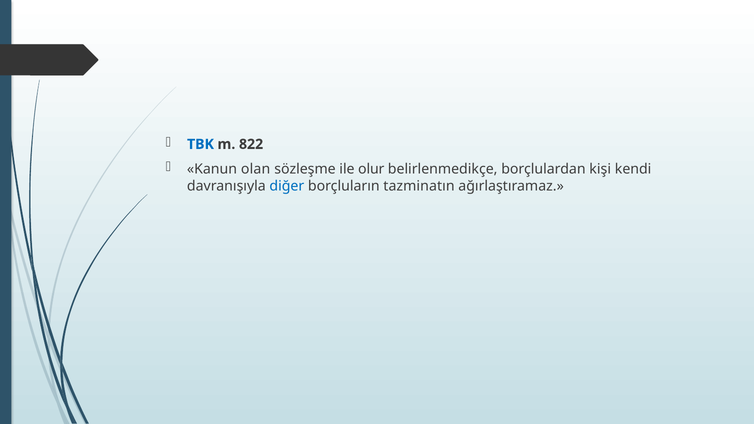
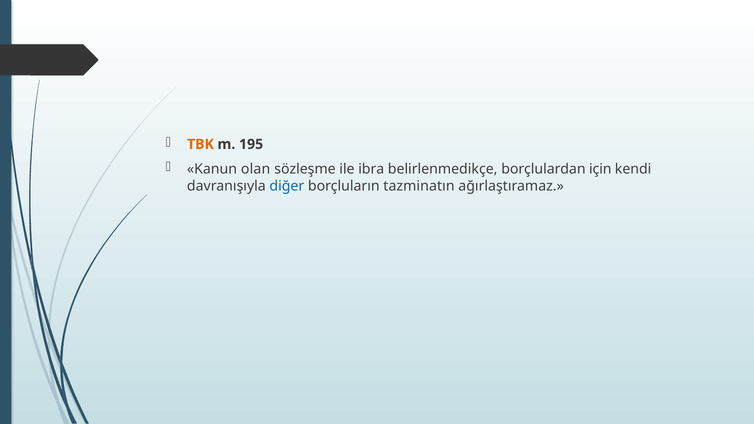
TBK colour: blue -> orange (200, 144)
822: 822 -> 195 (251, 144)
olur: olur -> ibra (371, 169)
kişi: kişi -> için (600, 169)
